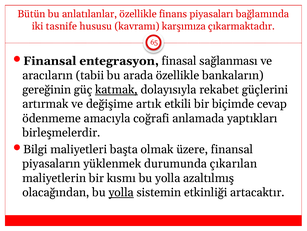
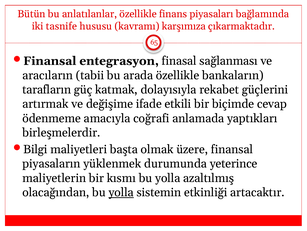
gereğinin: gereğinin -> tarafların (47, 89)
katmak underline: present -> none (116, 89)
artık: artık -> ifade (149, 104)
çıkarılan: çıkarılan -> yeterince (234, 163)
